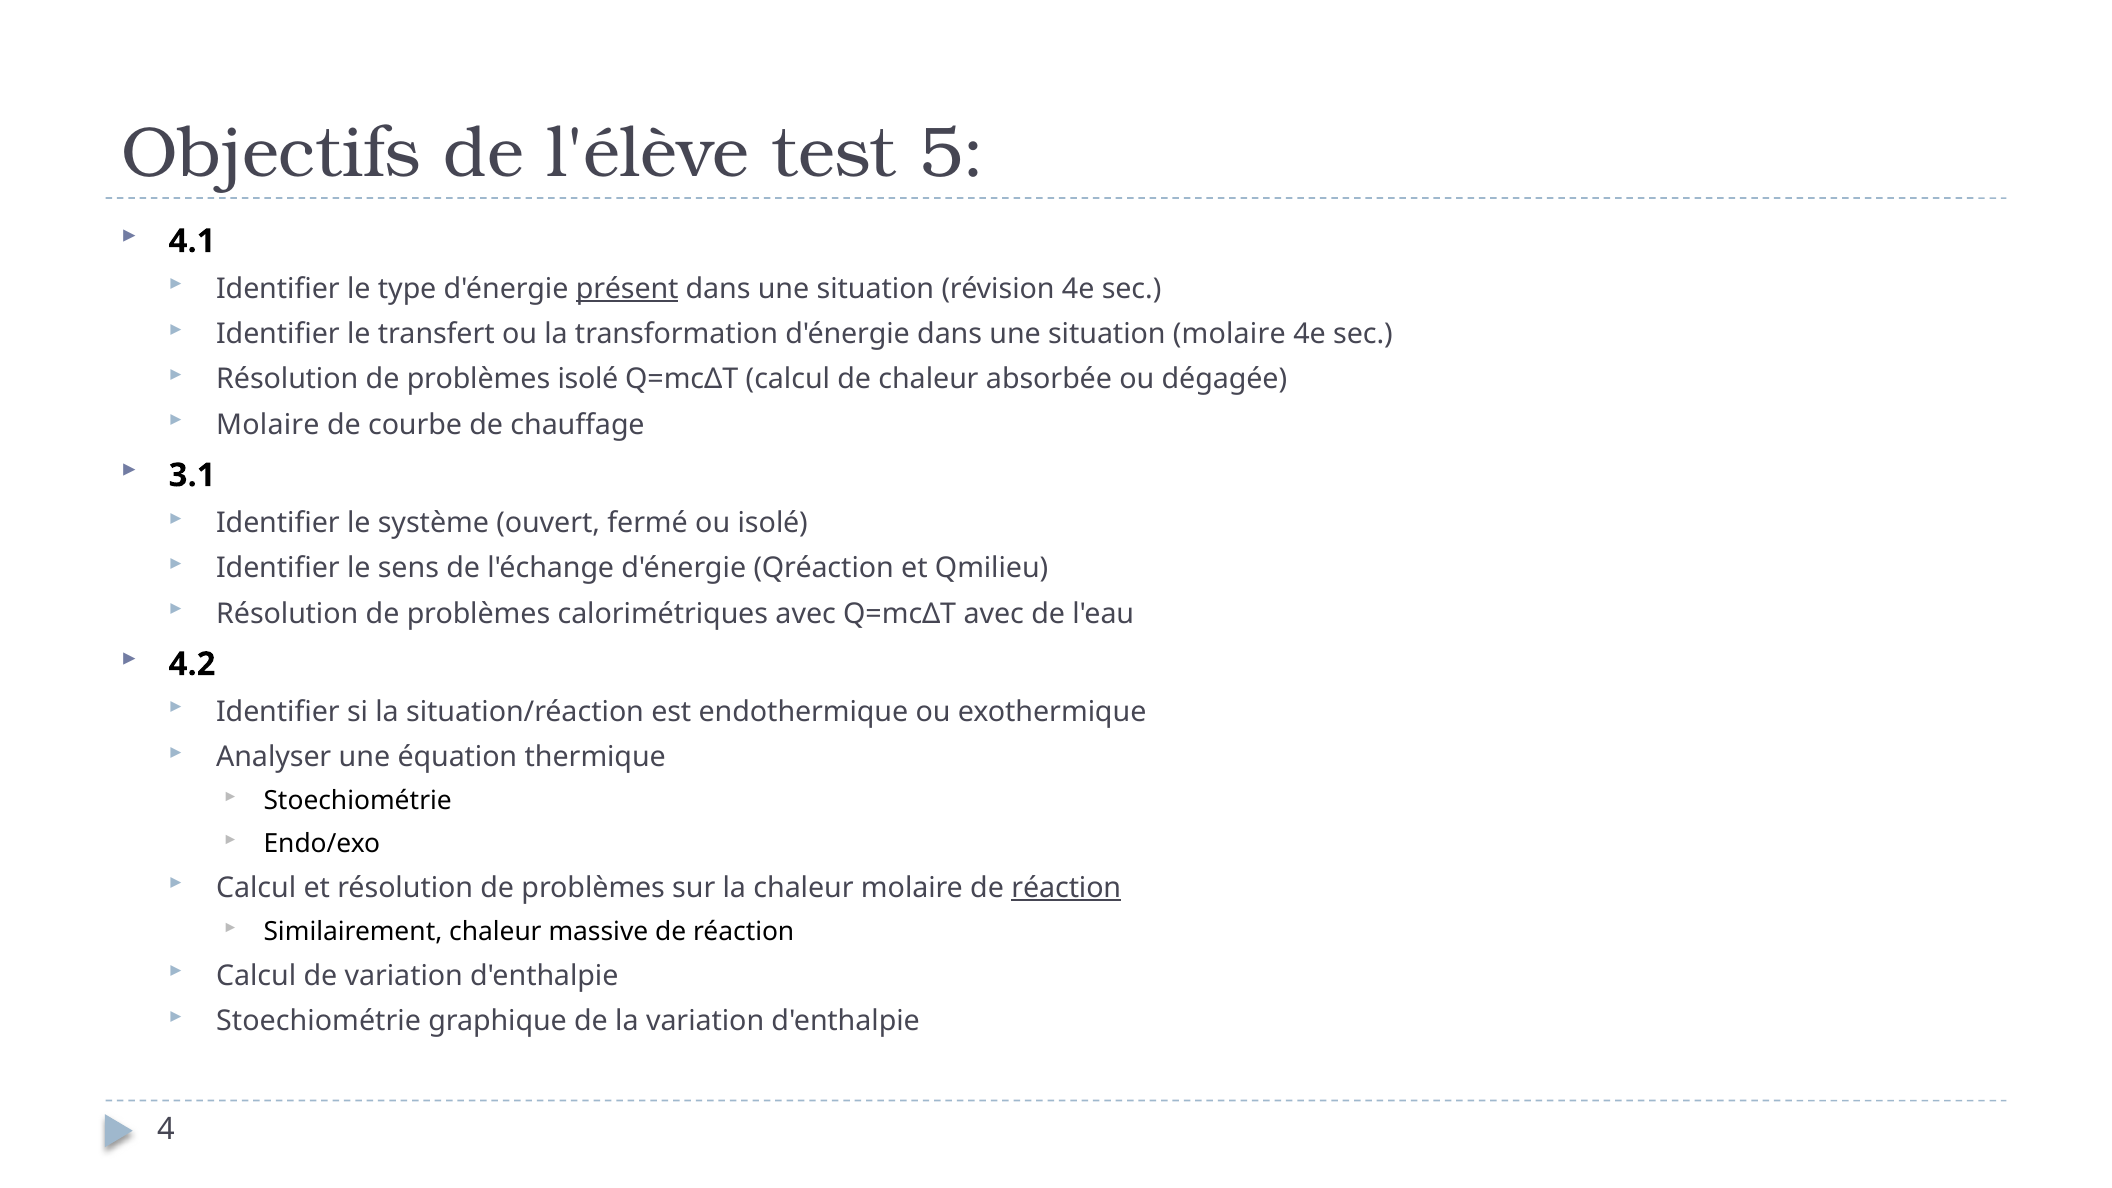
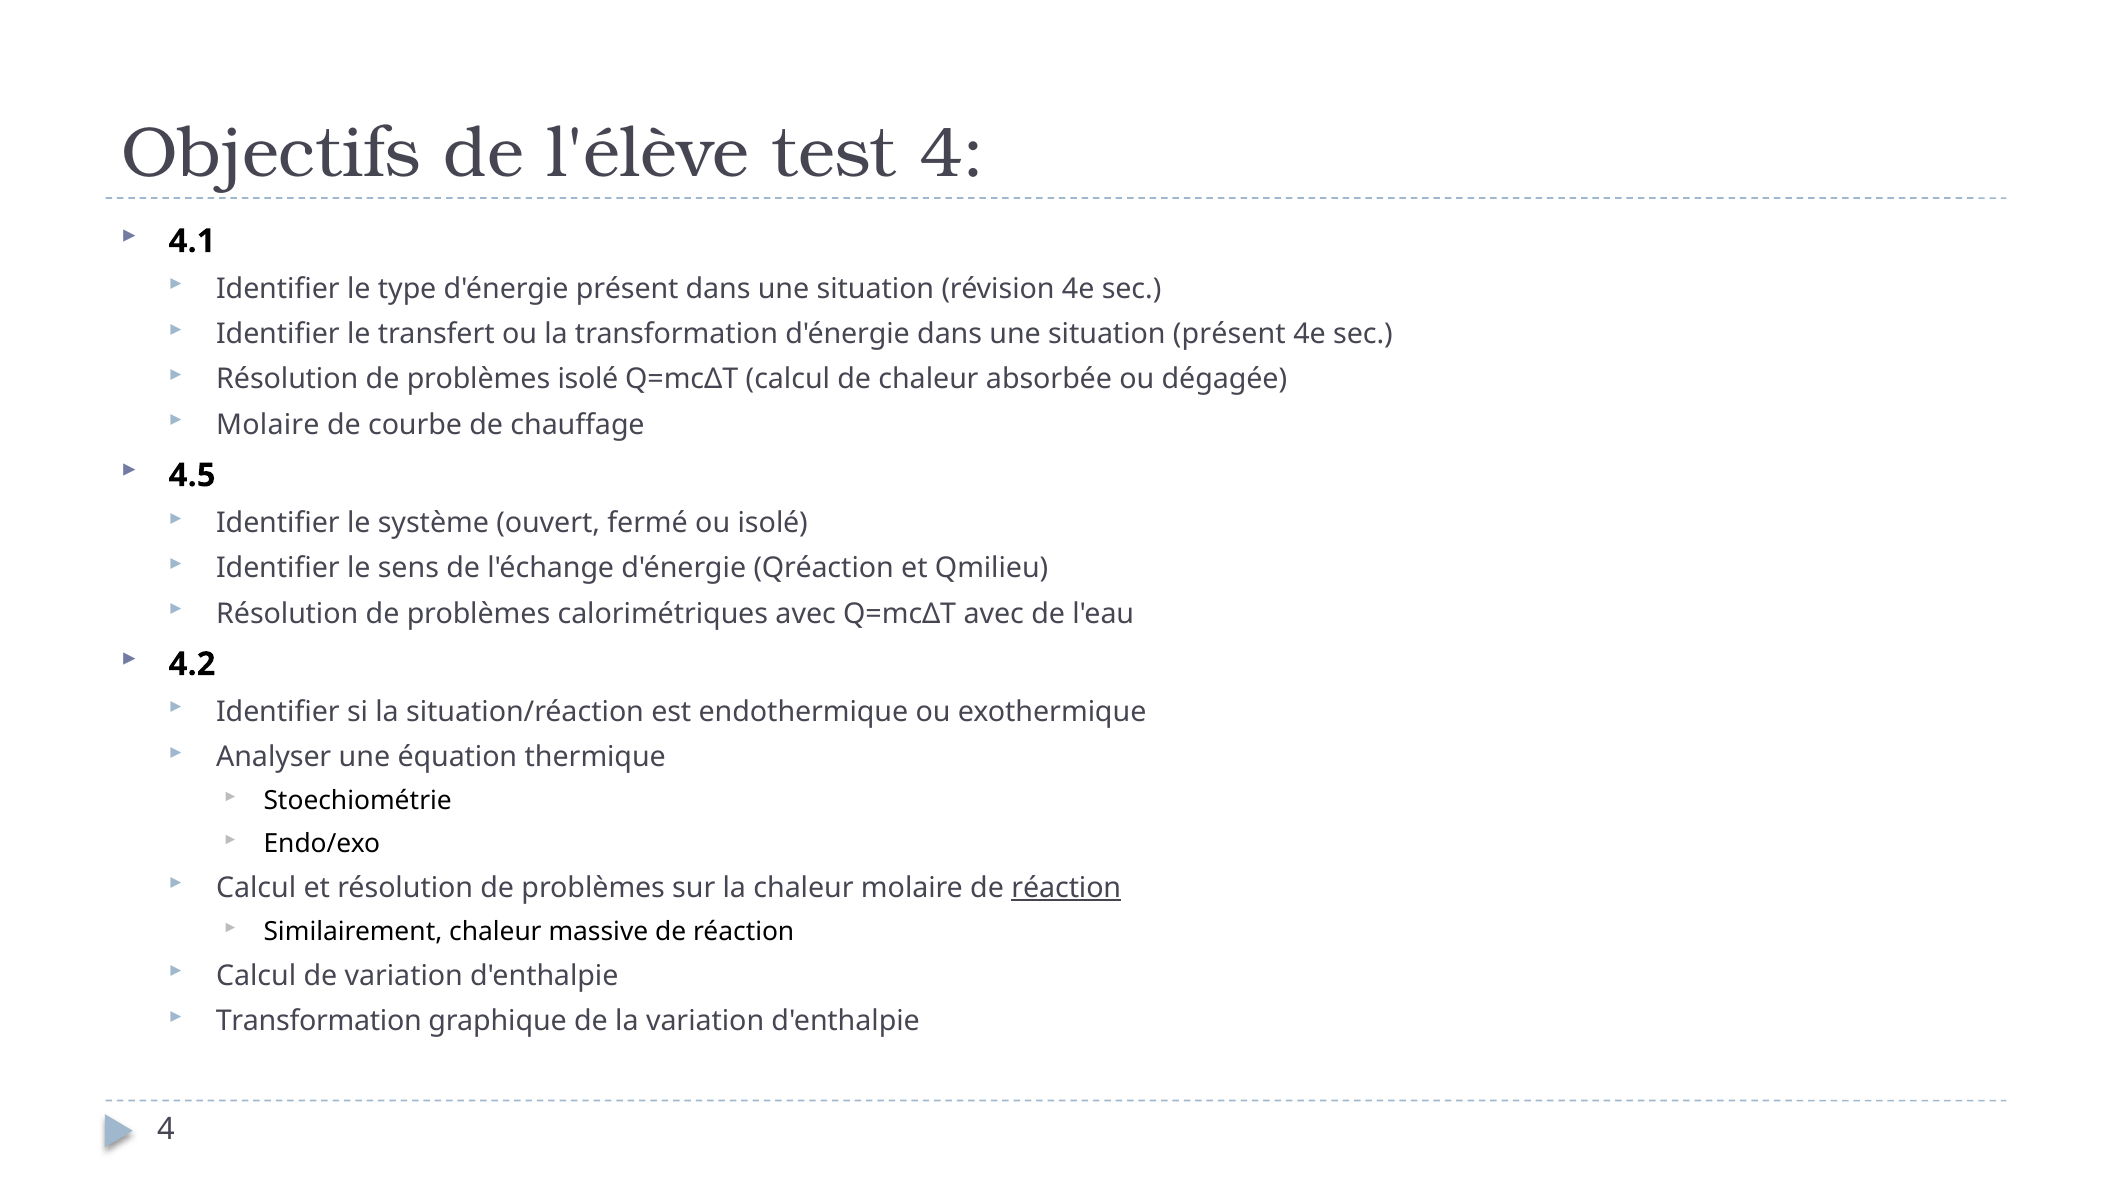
test 5: 5 -> 4 (952, 153)
présent underline: present -> none (627, 289)
situation molaire: molaire -> présent (1229, 334)
3.1: 3.1 -> 4.5 (192, 475)
Stoechiométrie: Stoechiométrie -> Transformation (319, 1021)
